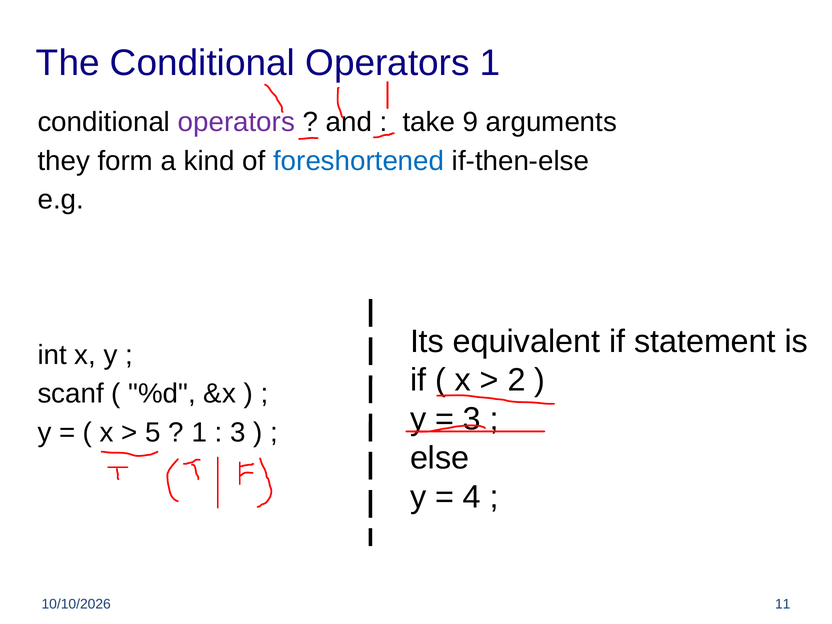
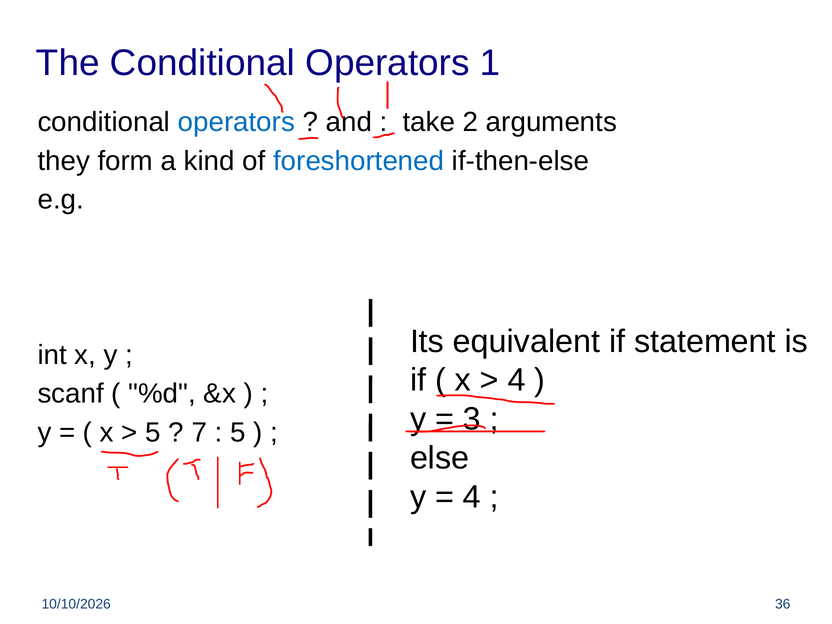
operators colour: purple -> blue (236, 122)
9: 9 -> 2 (471, 122)
2: 2 -> 4 (517, 380)
1: 1 -> 7 (199, 433)
3: 3 -> 5 (238, 433)
11: 11 -> 36 (783, 604)
